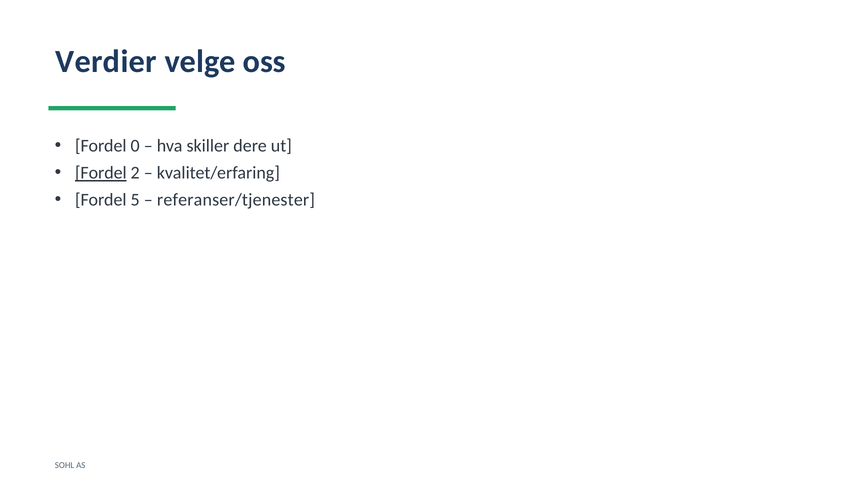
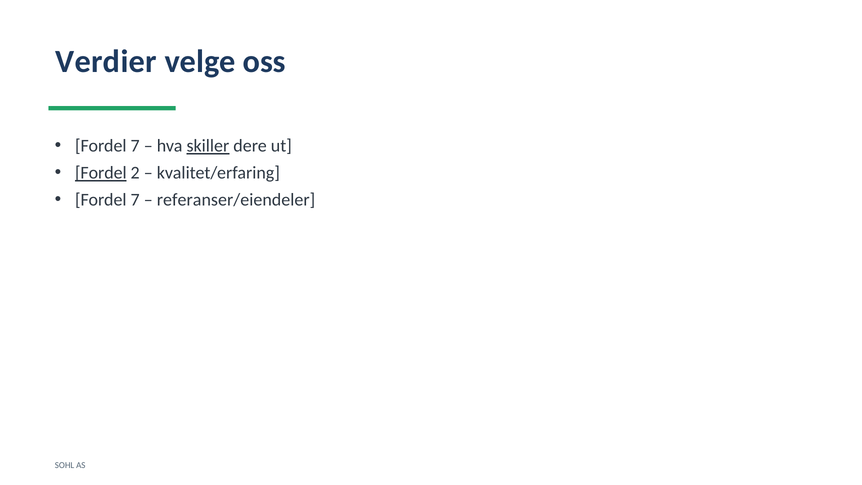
0: 0 -> 7 (135, 146)
skiller underline: none -> present (208, 146)
5: 5 -> 7 (135, 200)
referanser/tjenester: referanser/tjenester -> referanser/eiendeler (236, 200)
